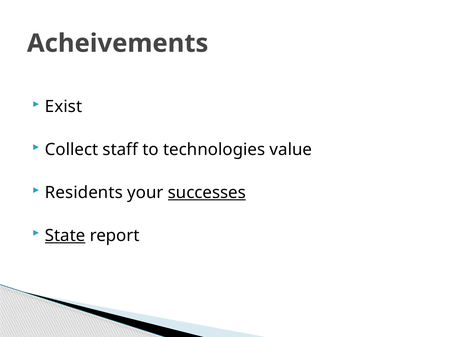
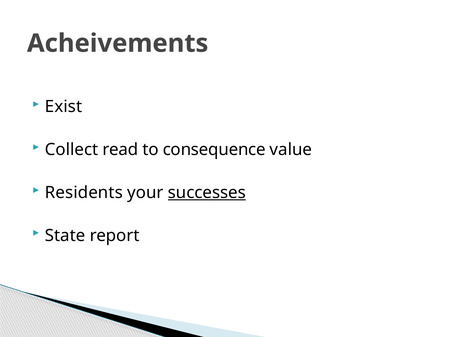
staff: staff -> read (120, 150)
technologies: technologies -> consequence (214, 150)
State underline: present -> none (65, 236)
